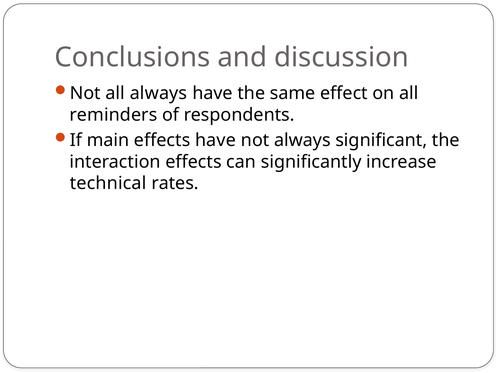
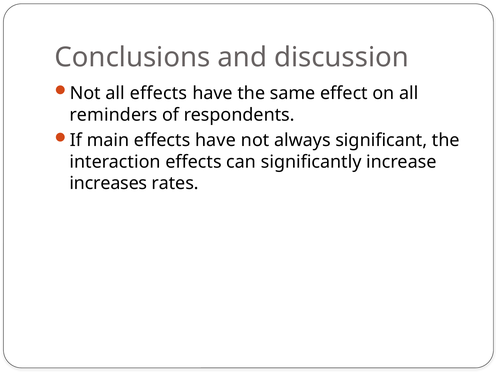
all always: always -> effects (158, 93)
technical: technical -> increases (108, 183)
